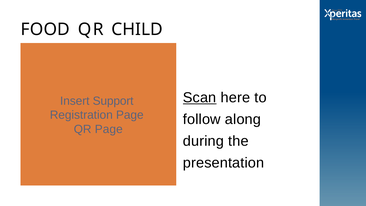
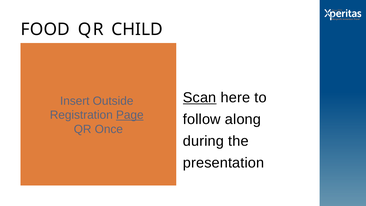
Support: Support -> Outside (113, 101)
Page underline: none -> present (130, 115)
QR Page: Page -> Once (109, 129)
